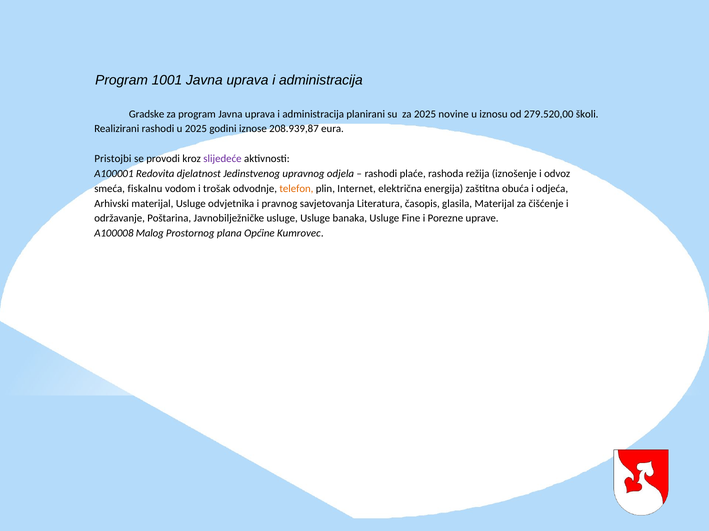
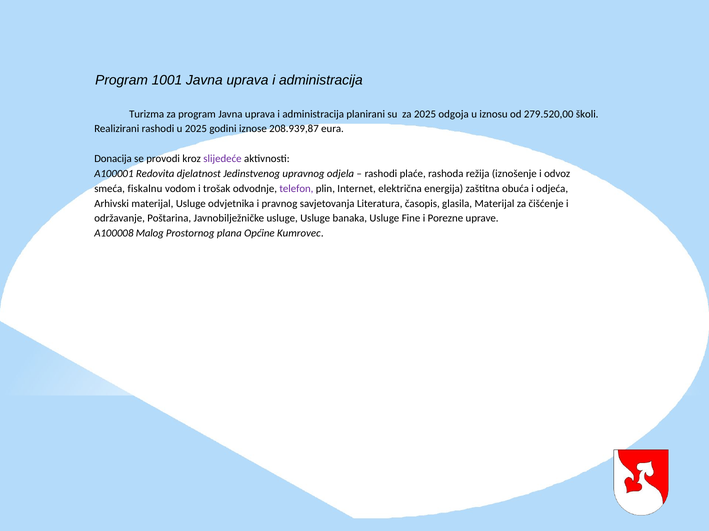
Gradske: Gradske -> Turizma (147, 114)
novine: novine -> odgoja (454, 114)
Pristojbi: Pristojbi -> Donacija (113, 159)
telefon colour: orange -> purple (296, 189)
